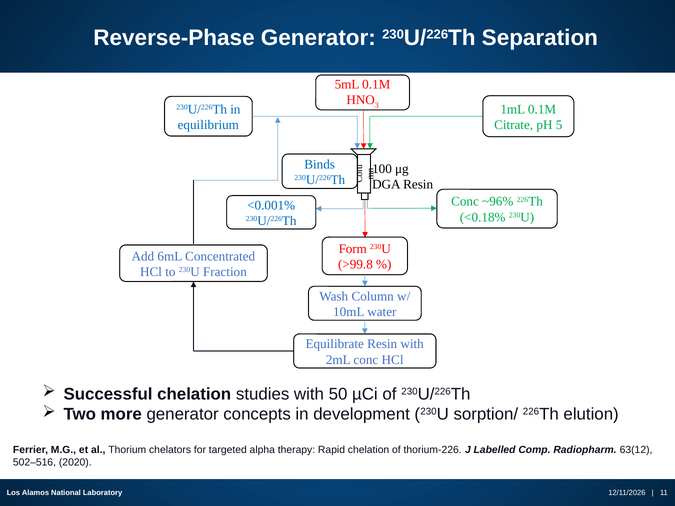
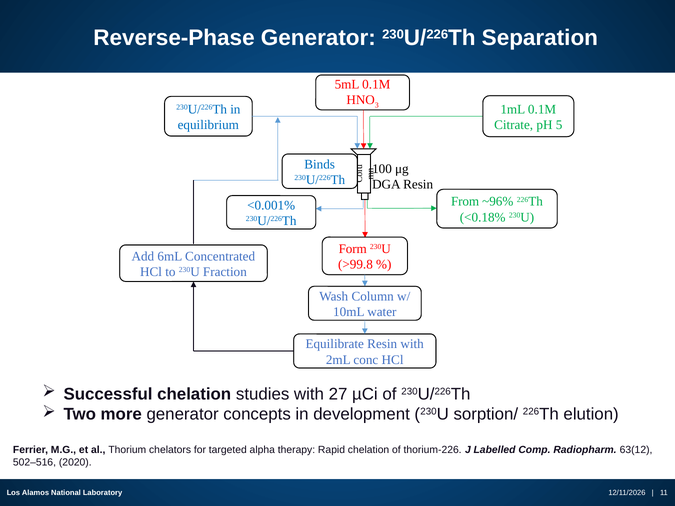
Conc: Conc -> From (465, 202)
50: 50 -> 27 (338, 394)
